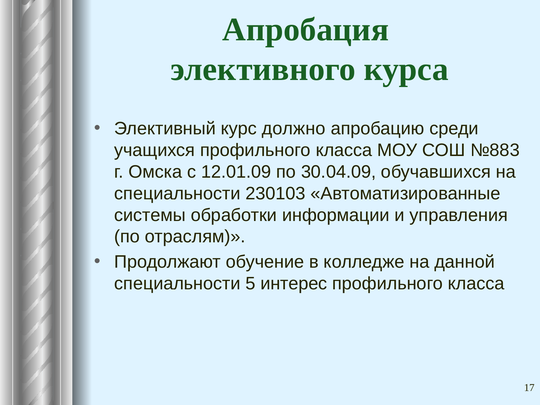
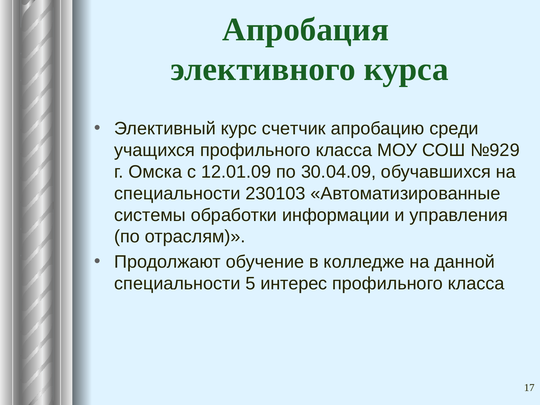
должно: должно -> счетчик (294, 129)
№883: №883 -> №929 (495, 150)
